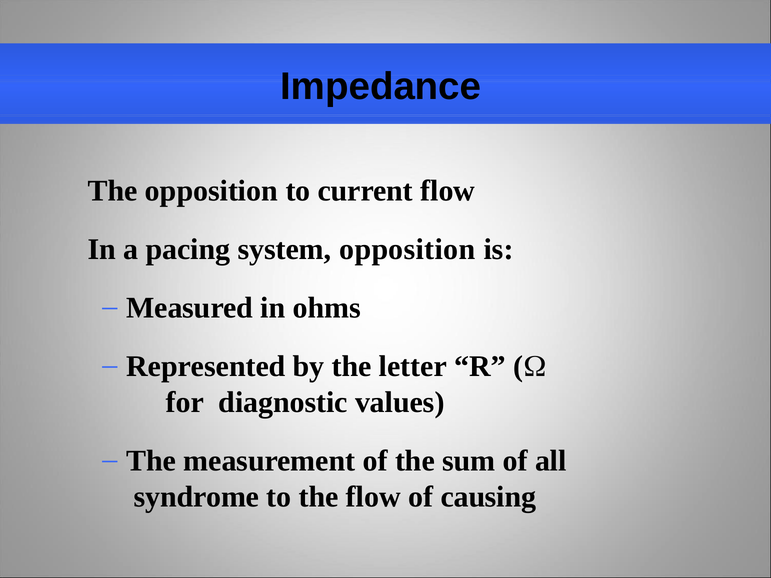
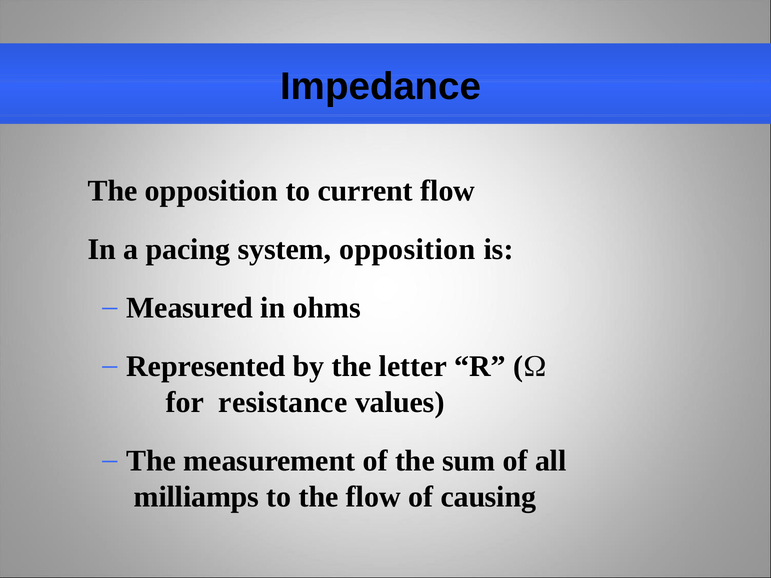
diagnostic: diagnostic -> resistance (283, 402)
syndrome: syndrome -> milliamps (196, 497)
